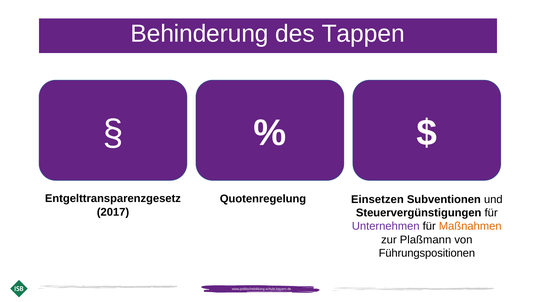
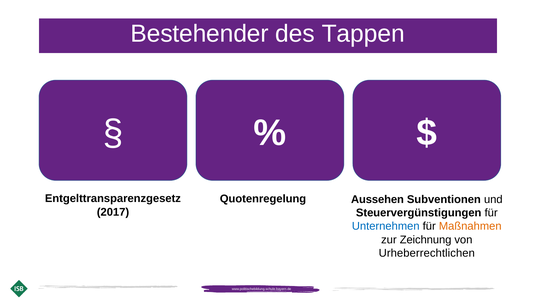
Behinderung: Behinderung -> Bestehender (200, 34)
Einsetzen: Einsetzen -> Aussehen (377, 199)
Unternehmen colour: purple -> blue (386, 226)
Plaßmann: Plaßmann -> Zeichnung (426, 239)
Führungspositionen: Führungspositionen -> Urheberrechtlichen (427, 253)
